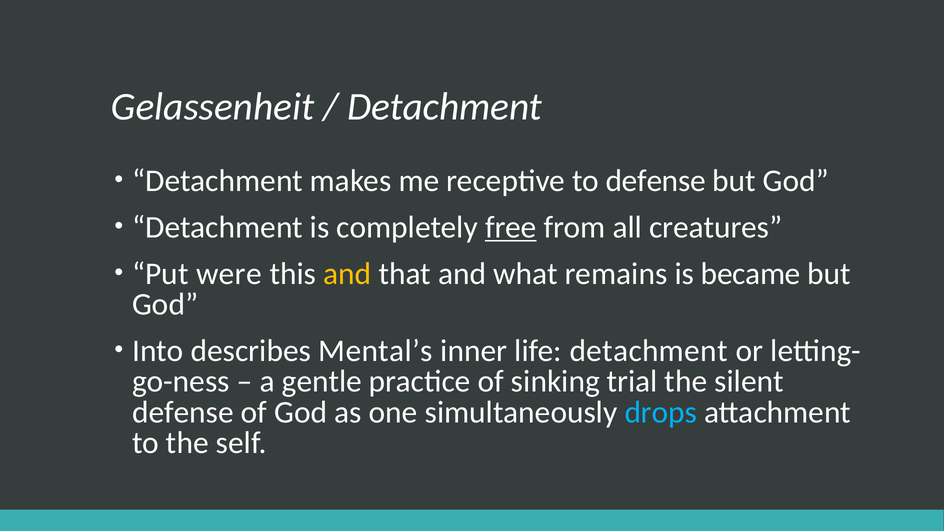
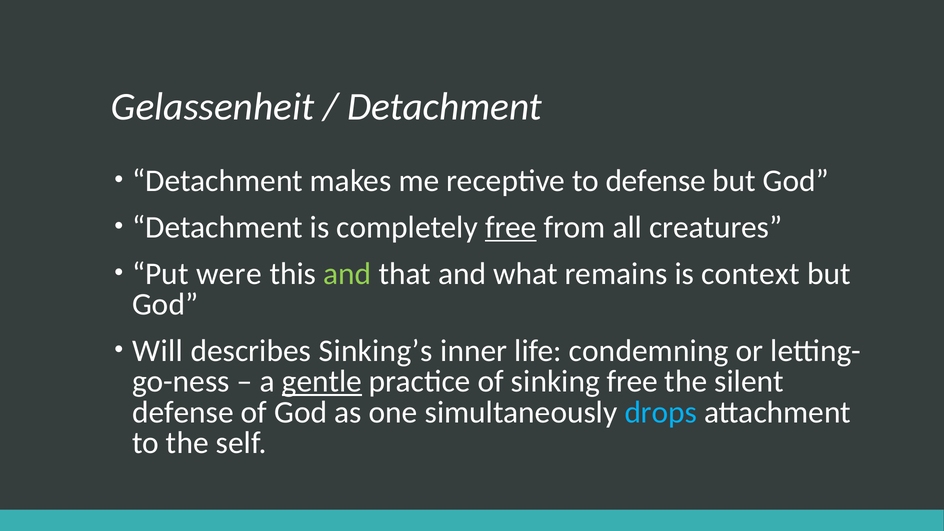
and colour: yellow -> light green (347, 274)
became: became -> context (750, 274)
Into: Into -> Will (158, 351)
Mental’s: Mental’s -> Sinking’s (376, 351)
life detachment: detachment -> condemning (649, 351)
gentle underline: none -> present (322, 382)
sinking trial: trial -> free (632, 382)
